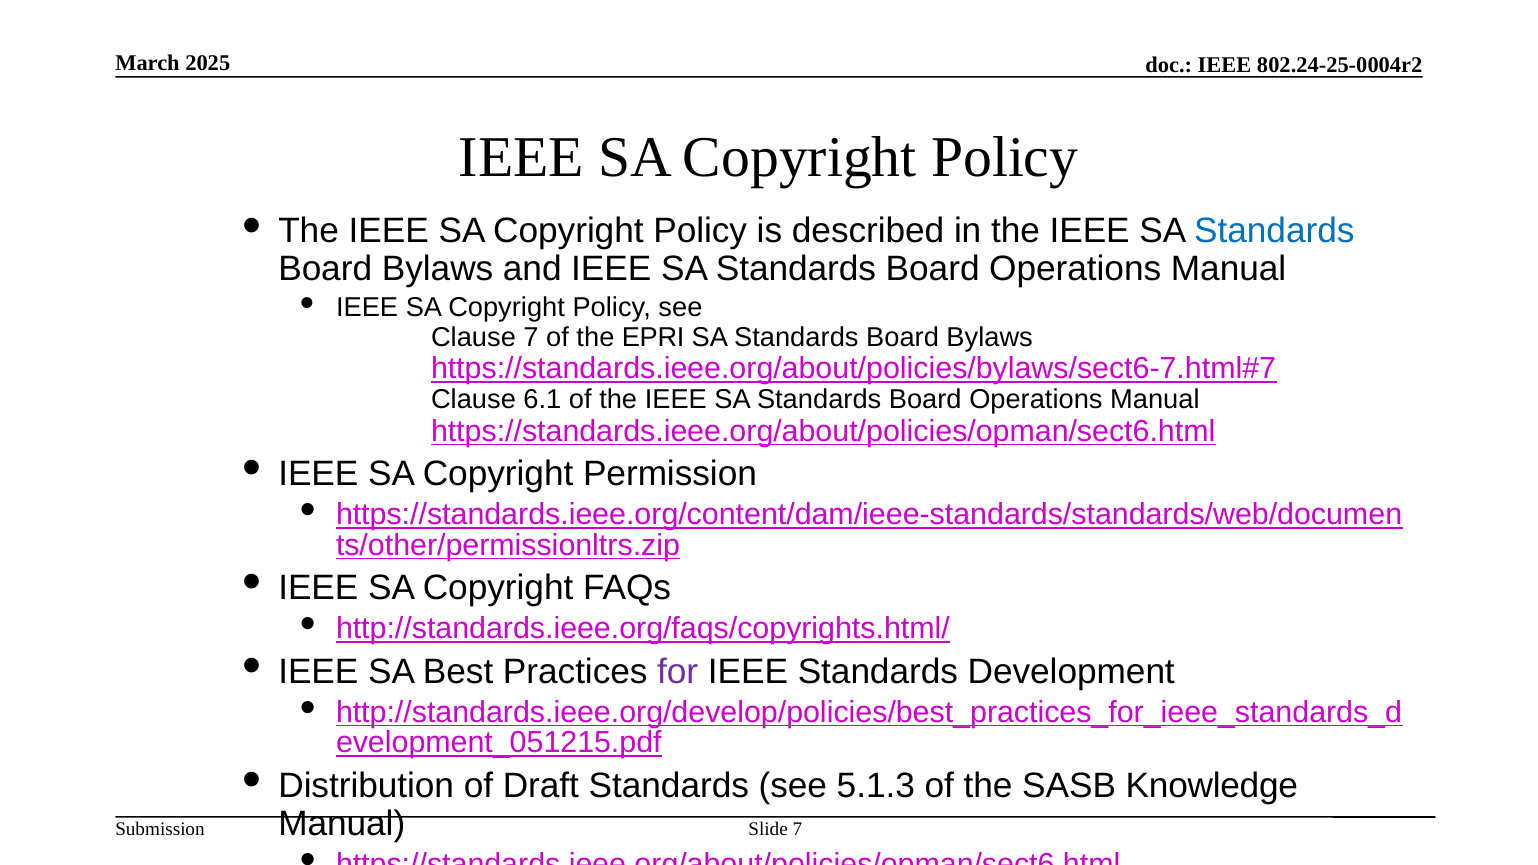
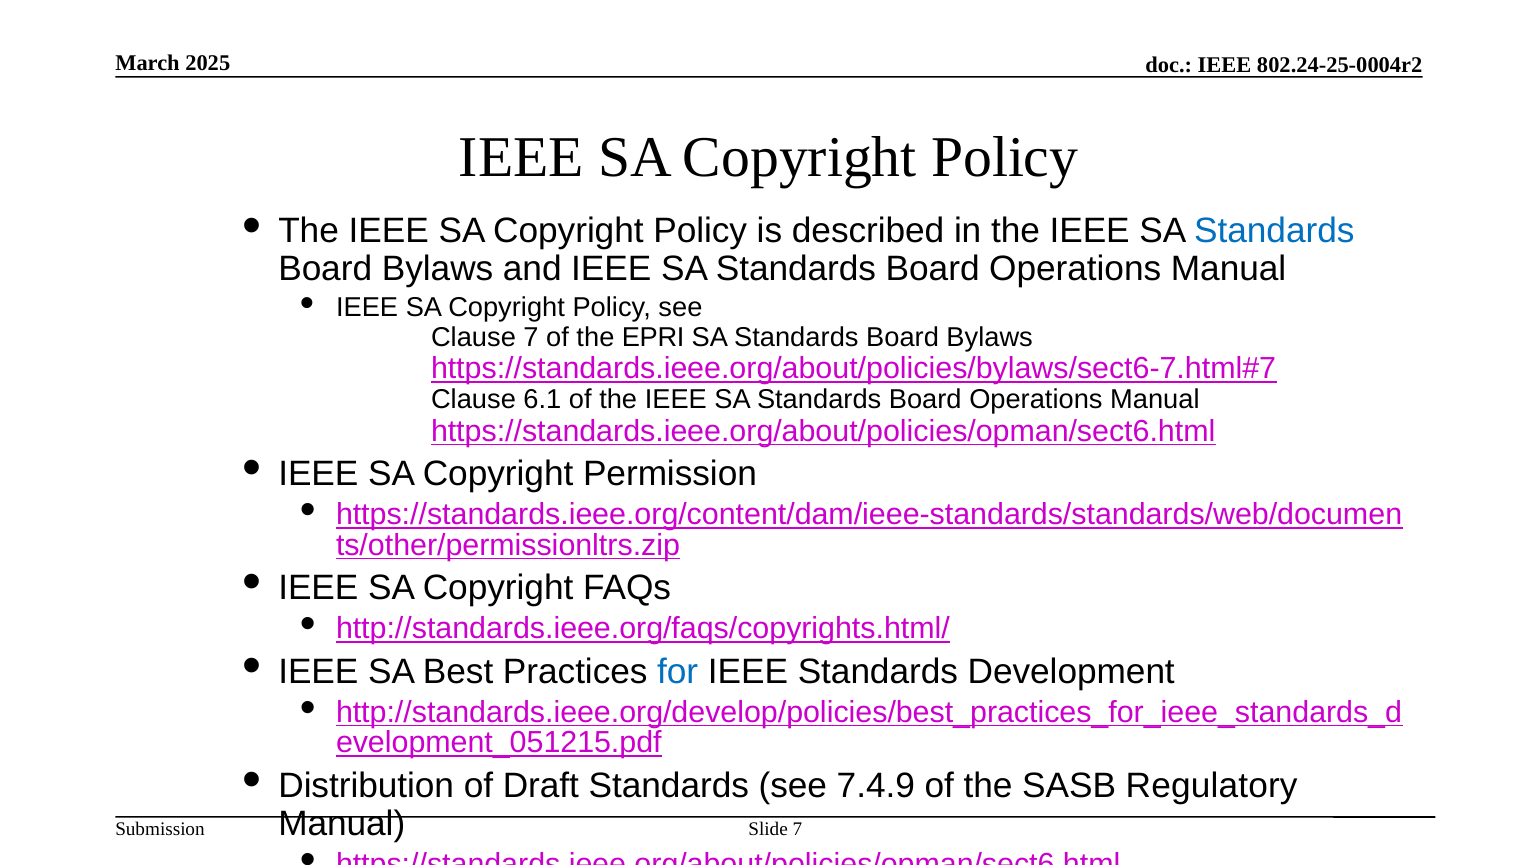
for colour: purple -> blue (678, 672)
5.1.3: 5.1.3 -> 7.4.9 (876, 786)
Knowledge: Knowledge -> Regulatory (1212, 786)
